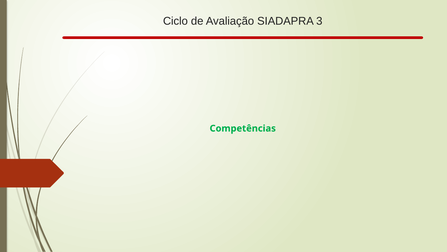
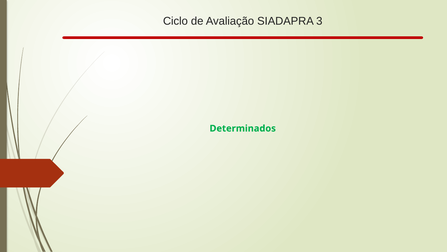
Competências: Competências -> Determinados (243, 128)
